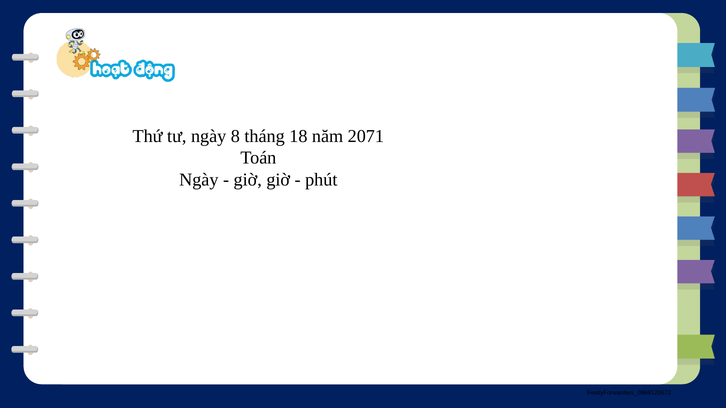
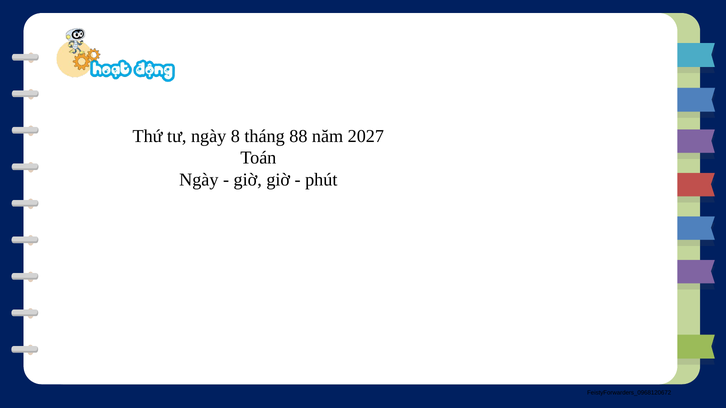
18: 18 -> 88 (298, 136)
2071: 2071 -> 2027 (366, 136)
